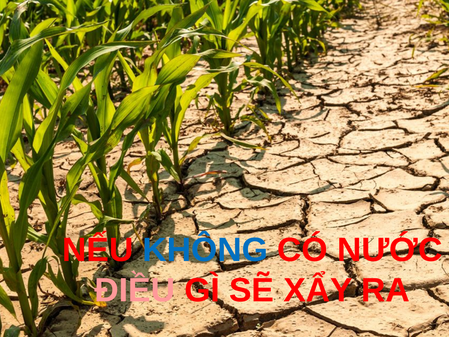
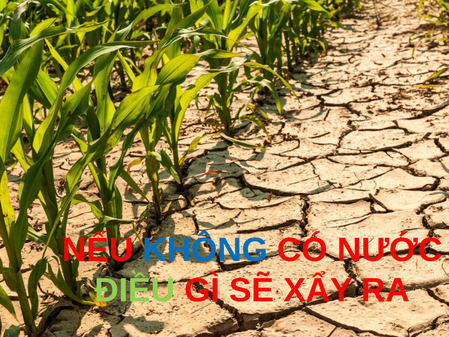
ĐIỀU colour: pink -> light green (135, 290)
